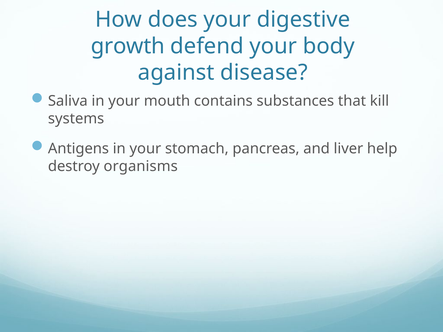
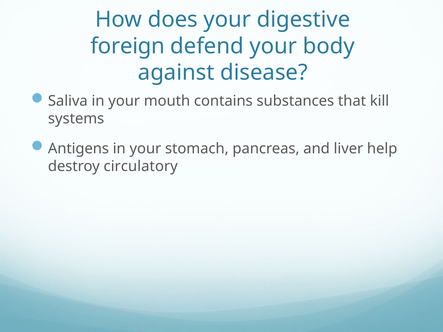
growth: growth -> foreign (128, 46)
organisms: organisms -> circulatory (141, 166)
